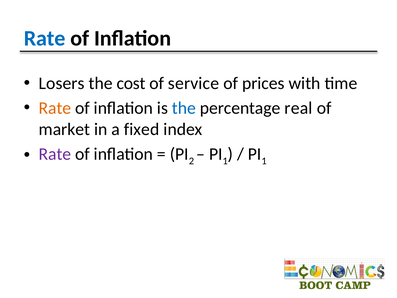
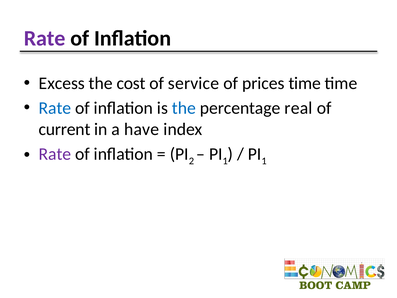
Rate colour: blue -> purple (45, 38)
Losers: Losers -> Excess (62, 83)
prices with: with -> time (305, 83)
Rate colour: orange -> blue (55, 108)
market: market -> current (64, 129)
fixed: fixed -> have (142, 129)
